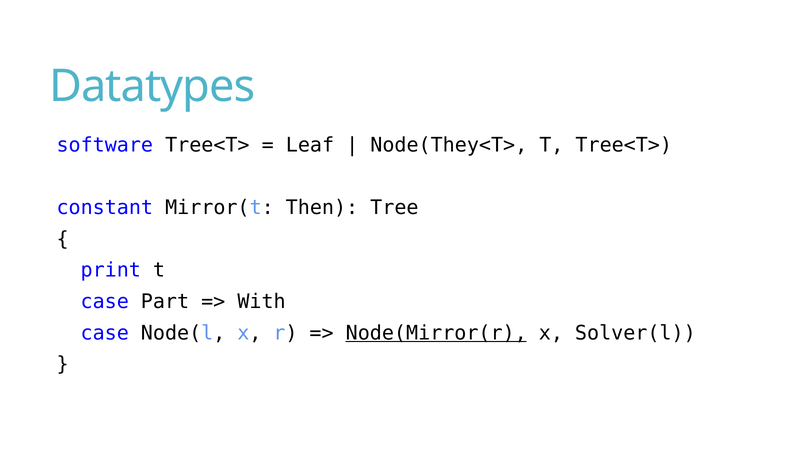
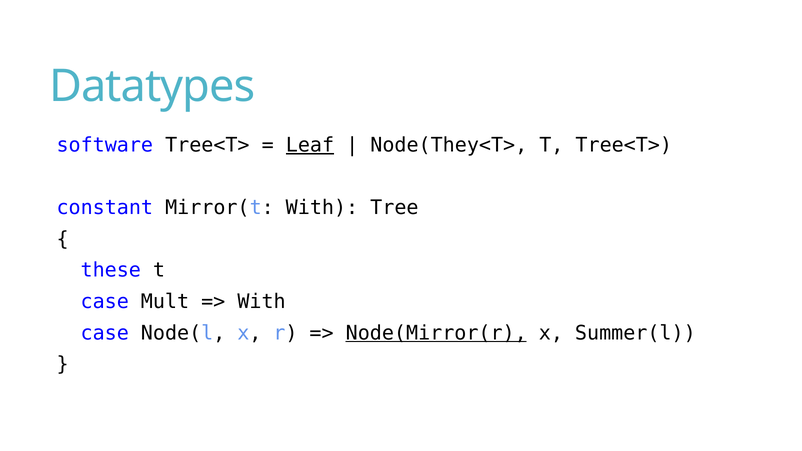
Leaf underline: none -> present (310, 145)
Mirror(t Then: Then -> With (322, 208)
print: print -> these (111, 270)
Part: Part -> Mult (165, 302)
Solver(l: Solver(l -> Summer(l (635, 333)
